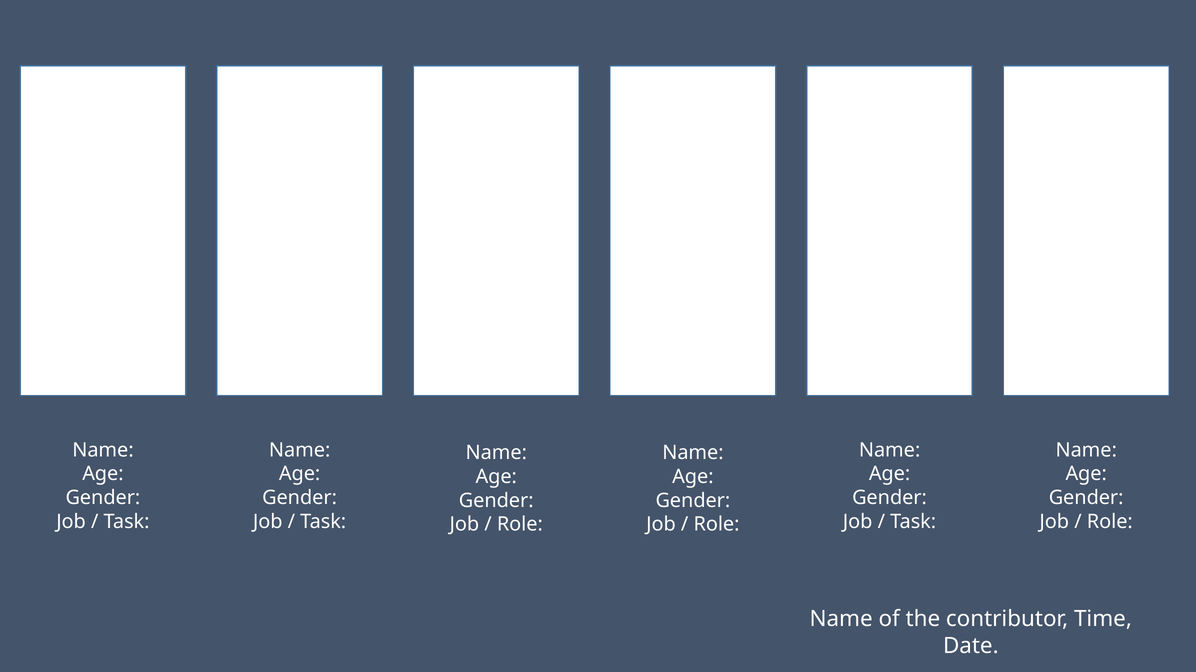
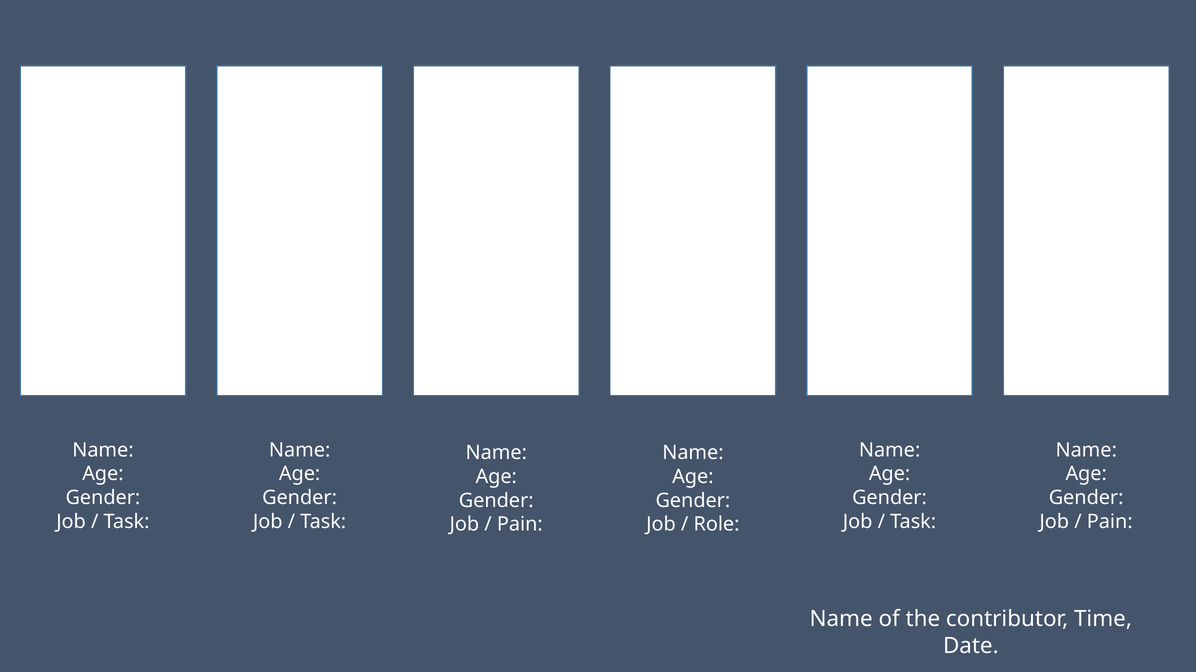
Role: Role -> Pain (1110, 522)
Role: Role -> Pain (520, 525)
